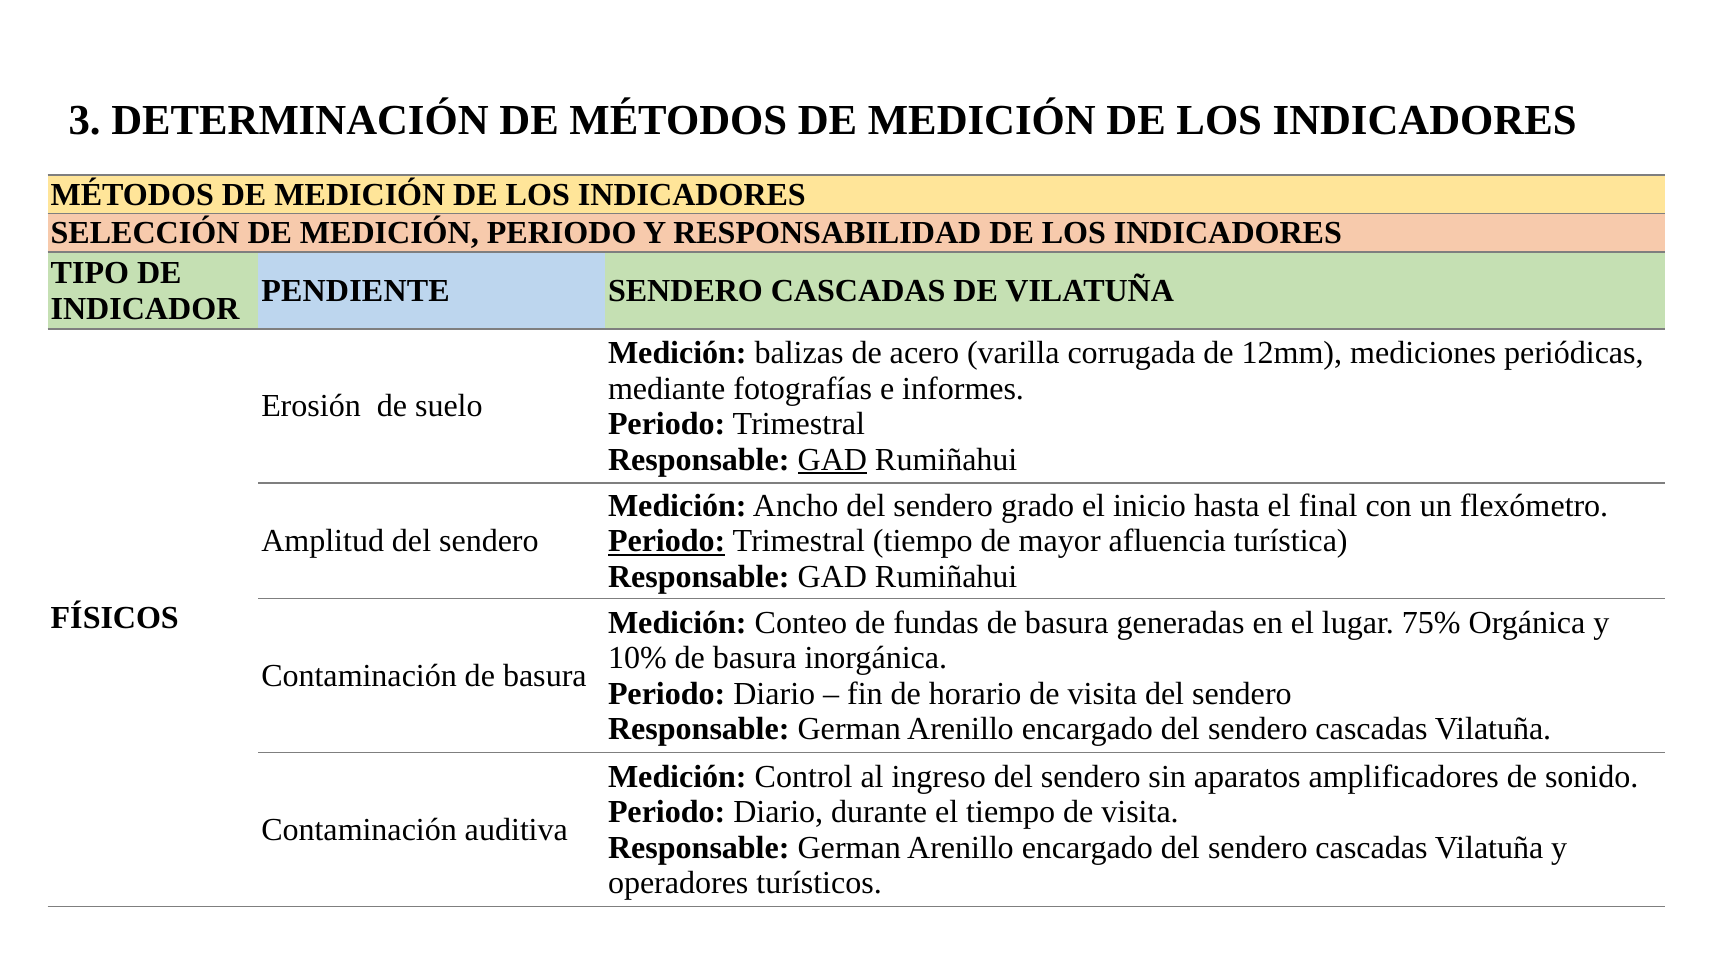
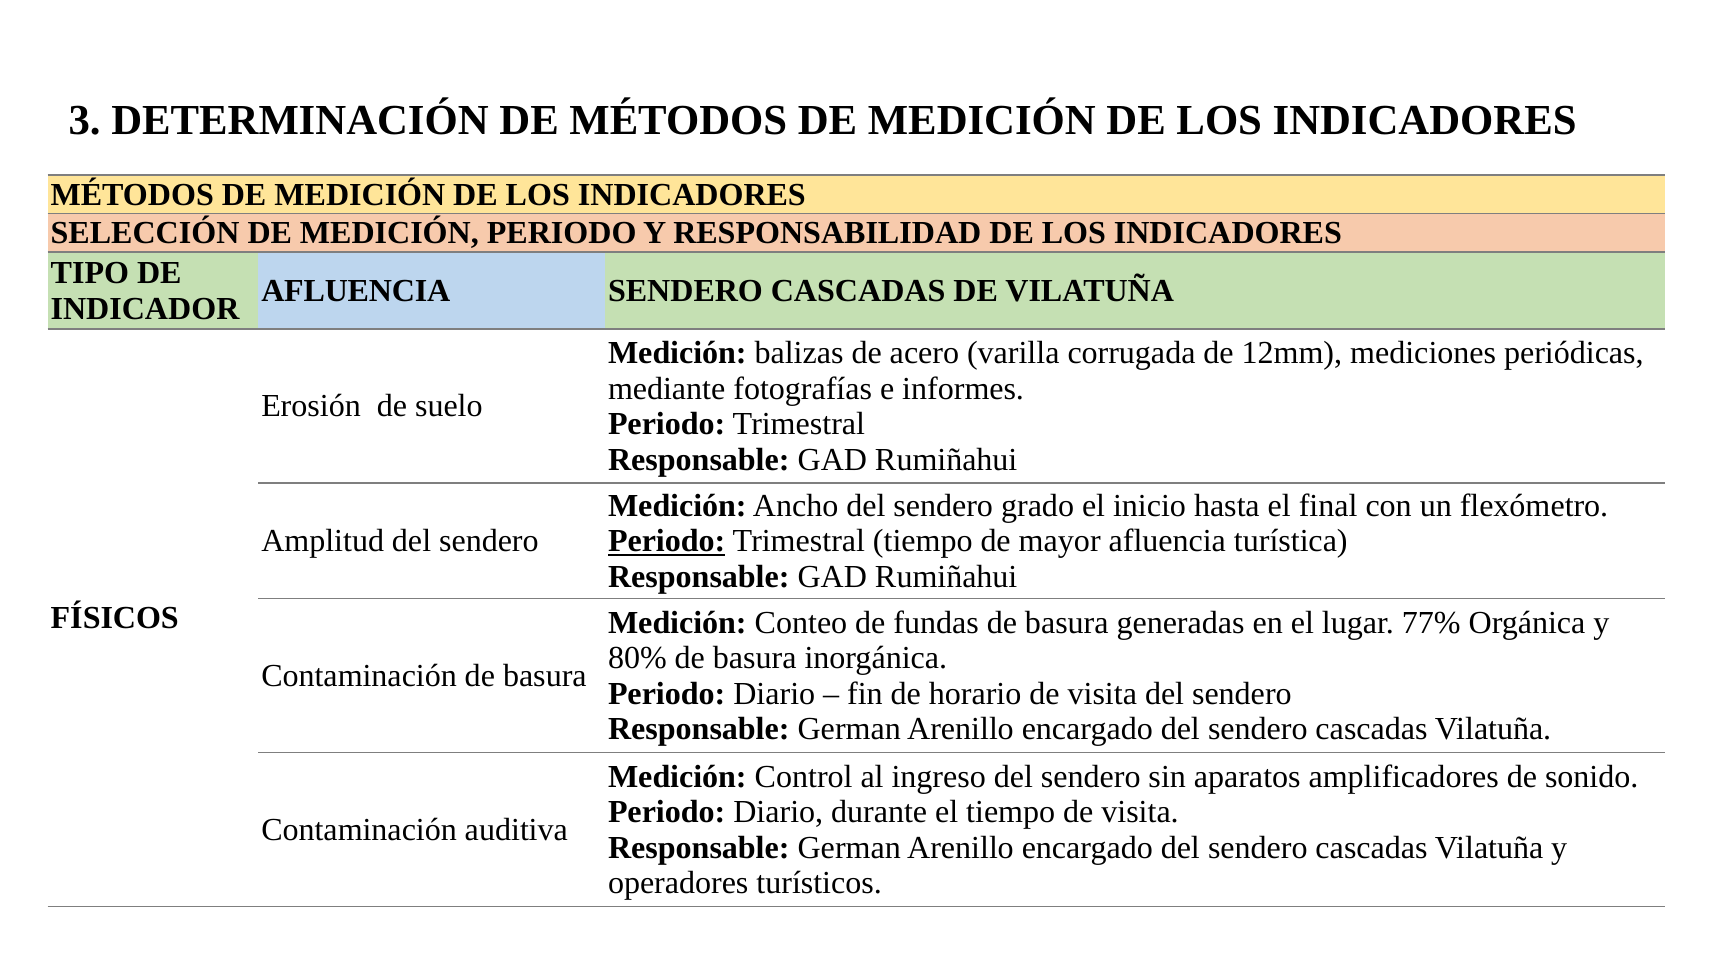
PENDIENTE: PENDIENTE -> AFLUENCIA (356, 291)
GAD underline: present -> none (832, 460)
75%: 75% -> 77% (1431, 622)
10%: 10% -> 80% (637, 658)
